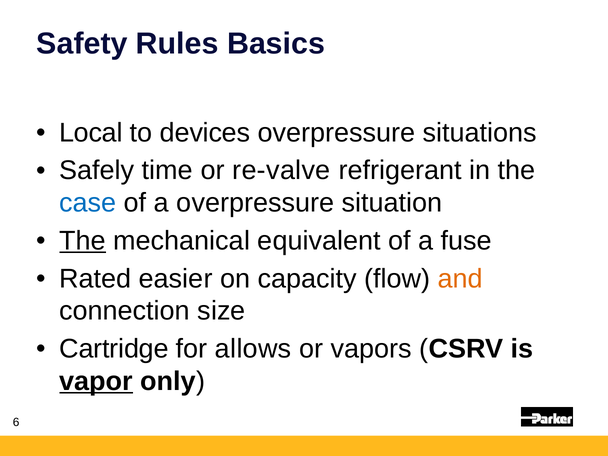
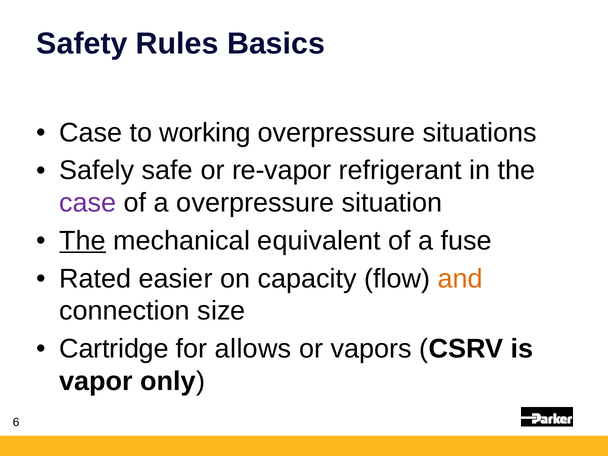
Local: Local -> Case (91, 133)
devices: devices -> working (205, 133)
time: time -> safe (167, 170)
re-valve: re-valve -> re-vapor (282, 170)
case colour: blue -> purple (88, 203)
vapor underline: present -> none (96, 381)
